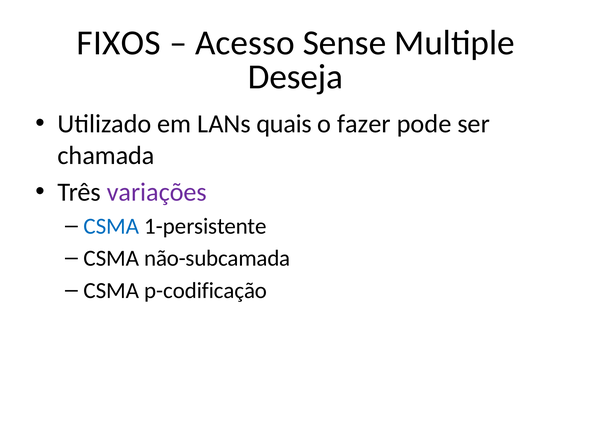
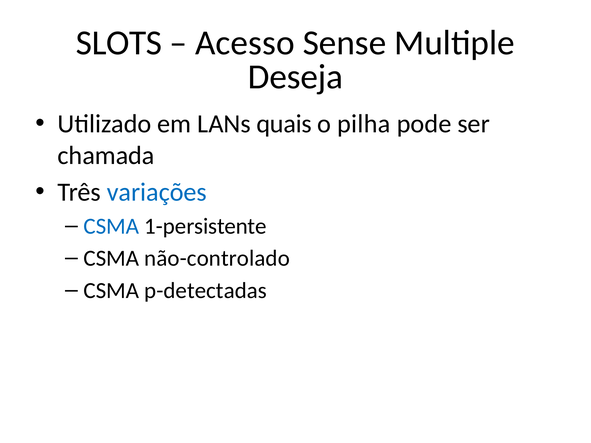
FIXOS: FIXOS -> SLOTS (119, 43)
fazer: fazer -> pilha (364, 124)
variações colour: purple -> blue (157, 192)
não-subcamada: não-subcamada -> não-controlado (217, 258)
p-codificação: p-codificação -> p-detectadas (206, 291)
